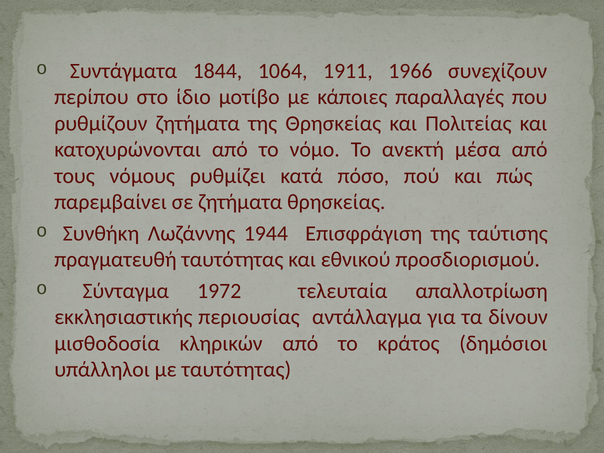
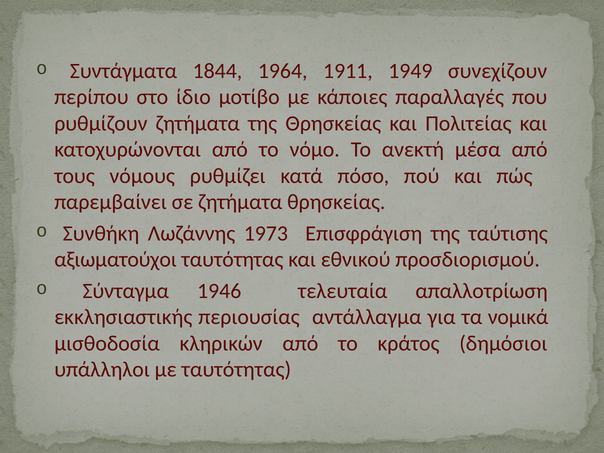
1064: 1064 -> 1964 (283, 71)
1966: 1966 -> 1949 (410, 71)
1944: 1944 -> 1973 (266, 233)
πραγματευθή: πραγματευθή -> αξιωματούχοι (116, 260)
1972: 1972 -> 1946 (219, 291)
δίνουν: δίνουν -> νομικά (518, 317)
